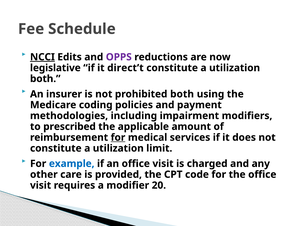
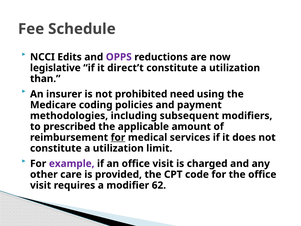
NCCI underline: present -> none (42, 57)
both: both -> than (45, 79)
prohibited both: both -> need (182, 94)
impairment: impairment -> subsequent (189, 116)
example colour: blue -> purple (72, 163)
20: 20 -> 62 (159, 185)
